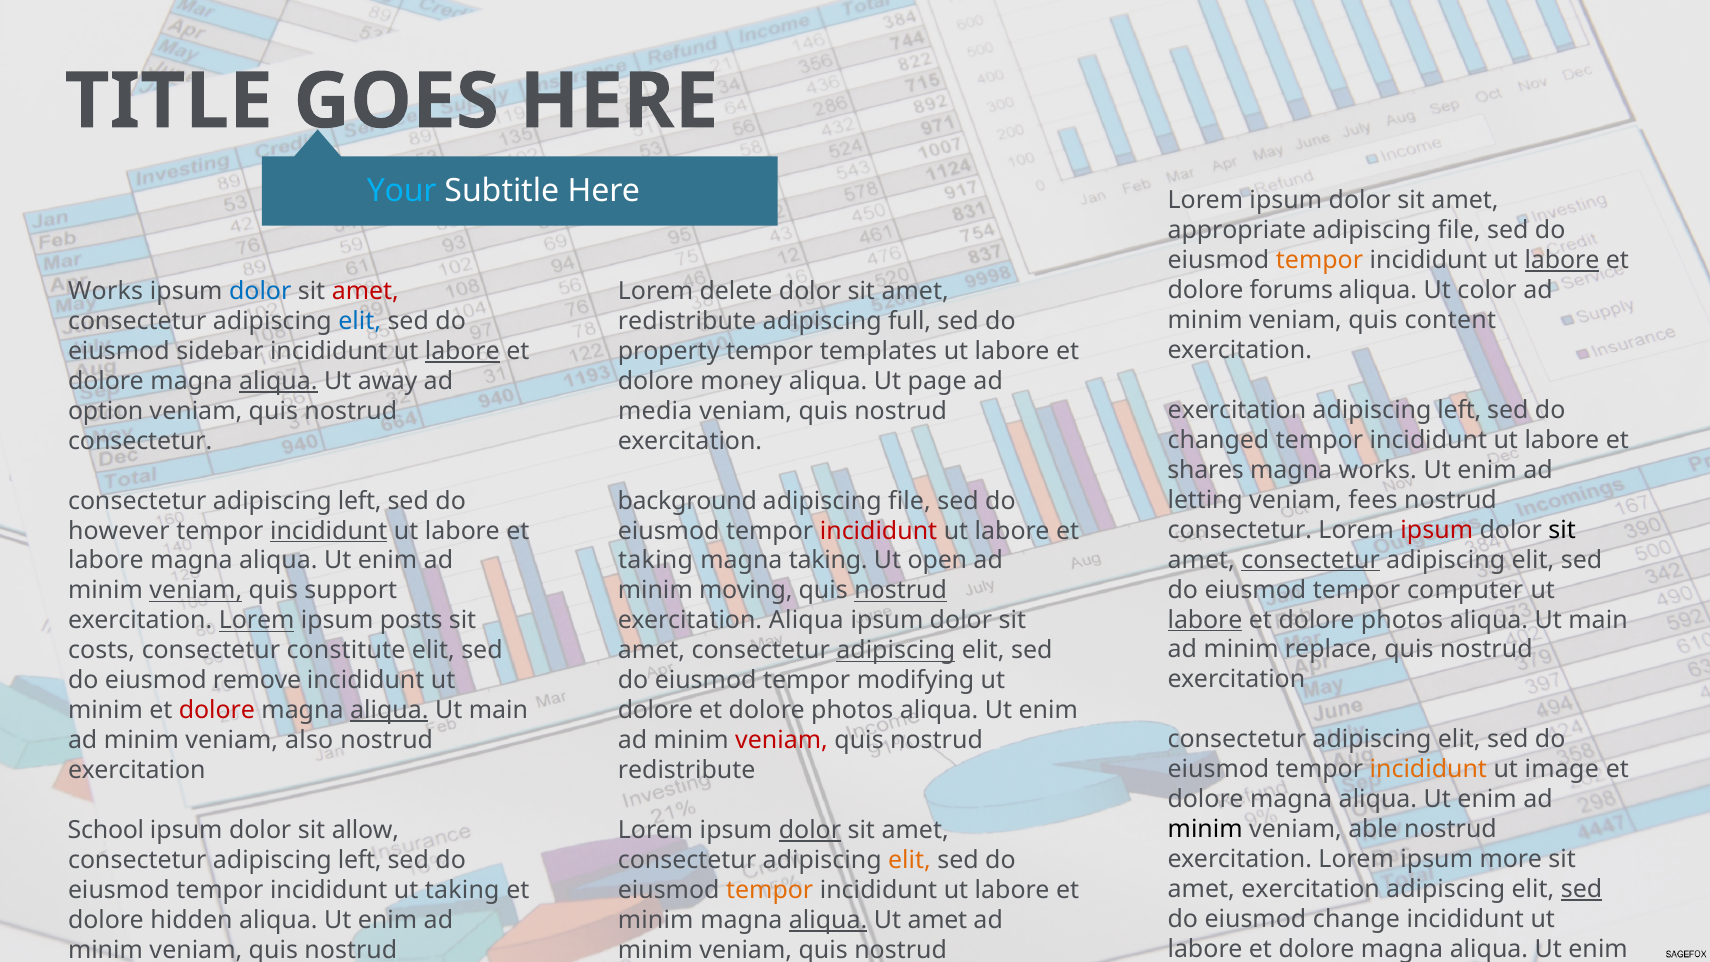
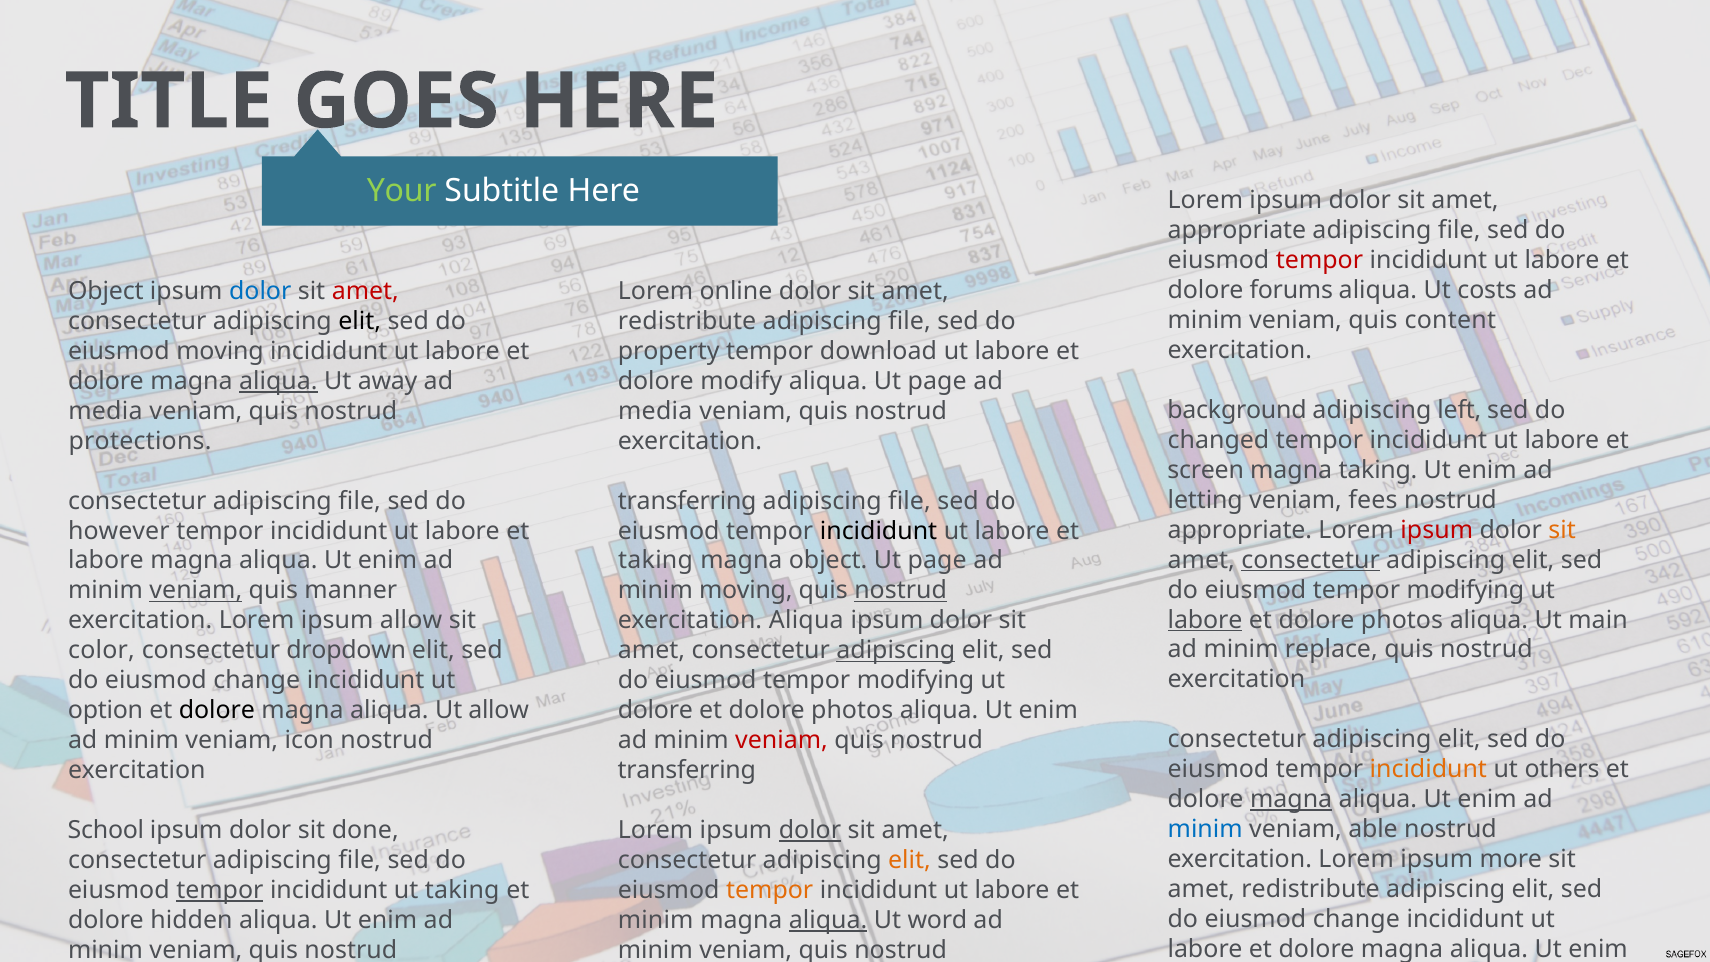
Your colour: light blue -> light green (402, 191)
tempor colour: orange -> red (1320, 260)
labore underline: present -> none (1562, 260)
color: color -> costs (1487, 290)
Works: Works -> Object (106, 291)
delete: delete -> online (736, 291)
elit colour: blue -> black (360, 321)
full: full -> file (909, 321)
eiusmod sidebar: sidebar -> moving (220, 351)
labore underline: present -> none (462, 351)
templates: templates -> download (878, 351)
money: money -> modify (741, 381)
exercitation: exercitation -> background (1237, 410)
option: option -> media (105, 411)
consectetur: consectetur -> protections (140, 441)
shares: shares -> screen (1206, 470)
magna works: works -> taking (1378, 470)
left: left -> file (360, 501)
background: background -> transferring (687, 501)
consectetur: consectetur -> appropriate (1240, 530)
sit colour: black -> orange (1562, 530)
incididunt underline: present -> none (329, 531)
incididunt colour: red -> black (879, 531)
magna taking: taking -> object (828, 561)
open: open -> page (937, 561)
computer: computer -> modifying (1465, 590)
support: support -> manner (351, 591)
Lorem underline: present -> none (257, 621)
ipsum posts: posts -> allow (411, 621)
costs: costs -> color (102, 650)
constitute: constitute -> dropdown (346, 650)
remove: remove -> change (257, 680)
minim: minim -> option (106, 710)
dolore colour: red -> black (217, 710)
aliqua underline: present -> none (389, 710)
main: main -> allow (499, 710)
also: also -> icon (309, 740)
image: image -> others (1562, 769)
redistribute: redistribute -> transferring (687, 770)
magna underline: none -> present (1291, 799)
minim colour: black -> blue (1205, 829)
allow: allow -> done (365, 830)
left: left -> file (360, 860)
exercitation: exercitation -> redistribute (1311, 889)
sed underline: present -> none (1582, 889)
tempor underline: none -> present (220, 890)
Ut amet: amet -> word (937, 920)
